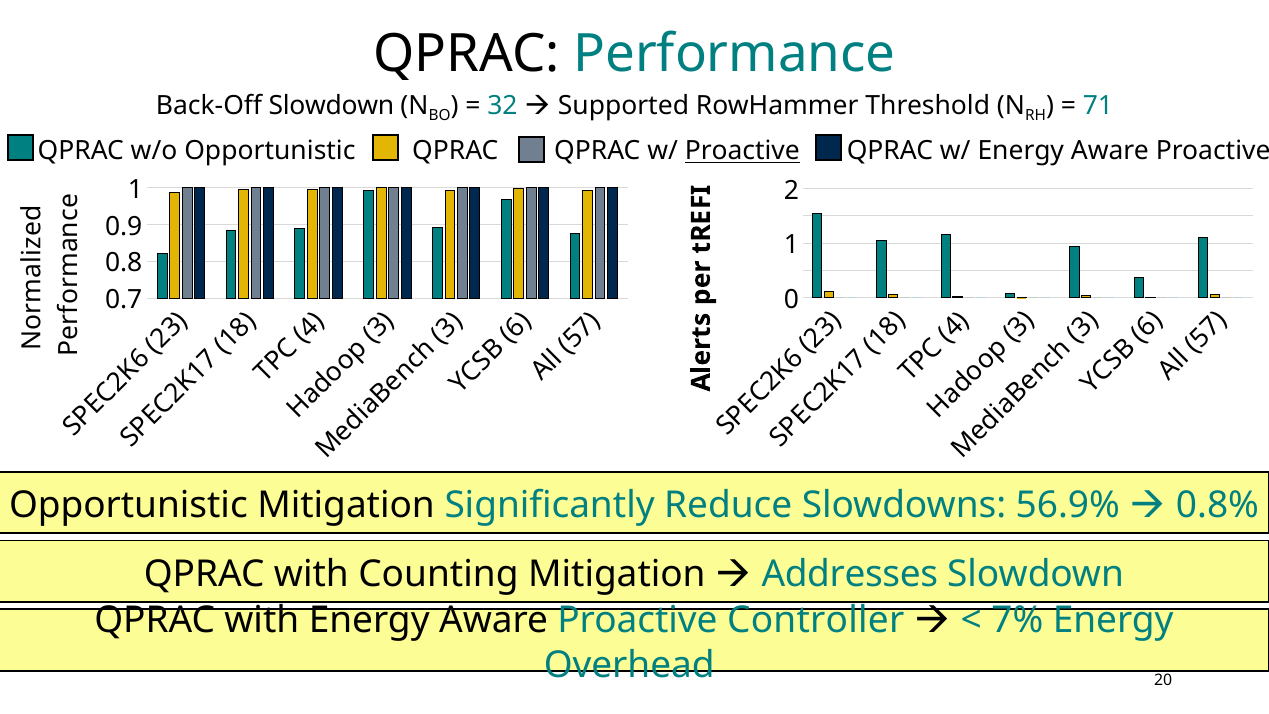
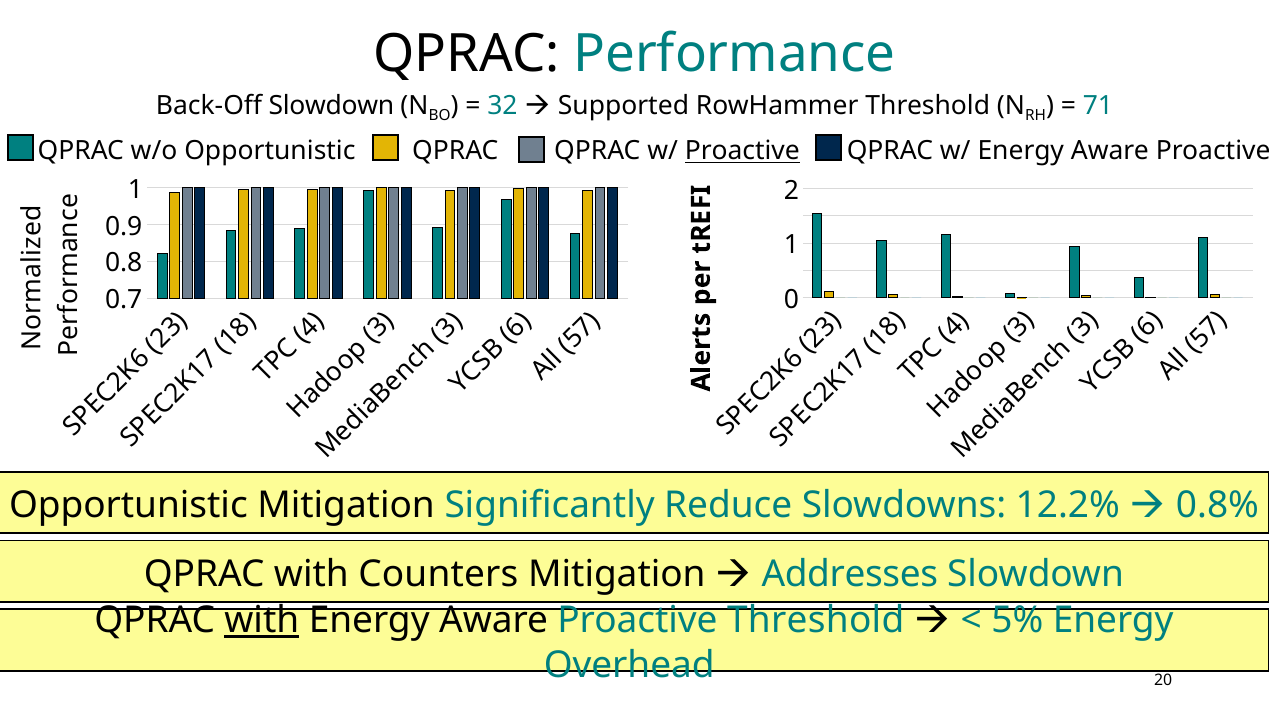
56.9%: 56.9% -> 12.2% (1068, 505)
Counting: Counting -> Counters (438, 574)
with underline: none -> present (262, 621)
Proactive Controller: Controller -> Threshold (816, 621)
7%: 7% -> 5% (1017, 621)
